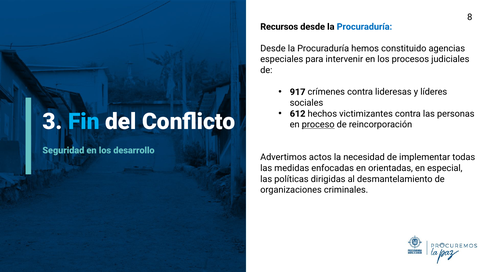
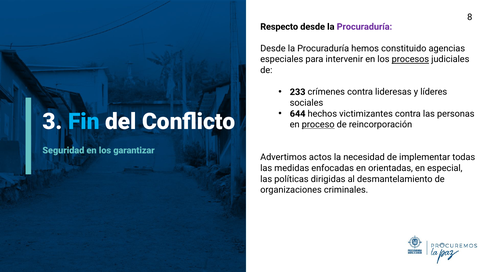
Recursos: Recursos -> Respecto (279, 27)
Procuraduría colour: blue -> purple (364, 27)
procesos underline: none -> present (410, 59)
917: 917 -> 233 (298, 92)
612: 612 -> 644 (298, 114)
desarrollo: desarrollo -> garantizar (134, 151)
